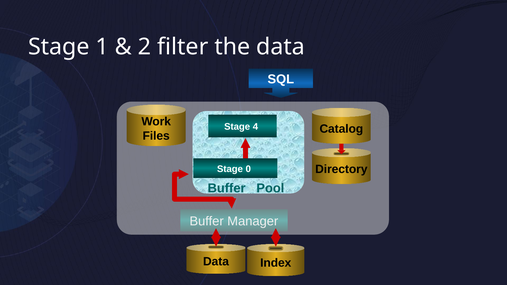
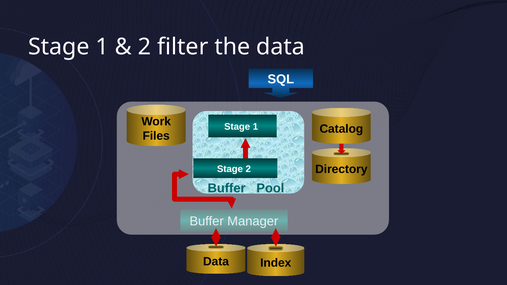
4: 4 -> 1 (255, 127)
Stage 0: 0 -> 2 (248, 169)
